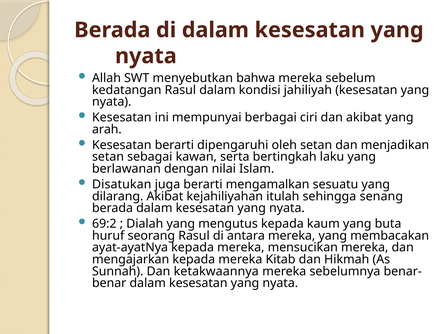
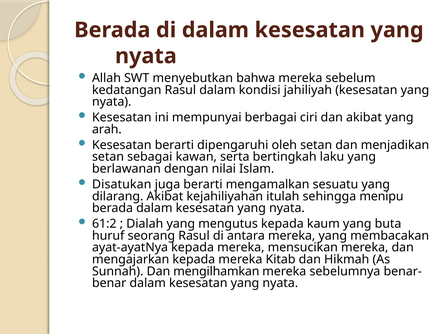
senang: senang -> menipu (381, 196)
69:2: 69:2 -> 61:2 (104, 224)
ketakwaannya: ketakwaannya -> mengilhamkan (216, 271)
